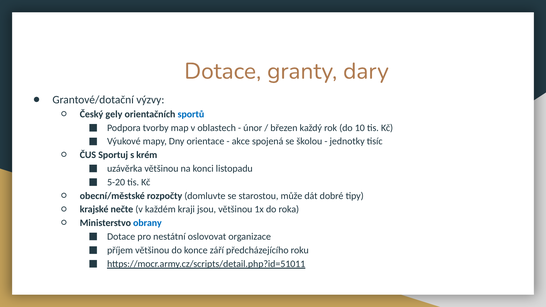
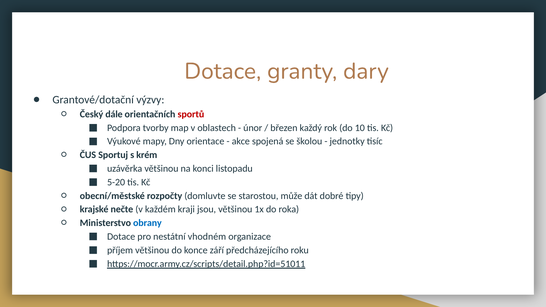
gely: gely -> dále (114, 114)
sportů colour: blue -> red (191, 114)
oslovovat: oslovovat -> vhodném (207, 237)
